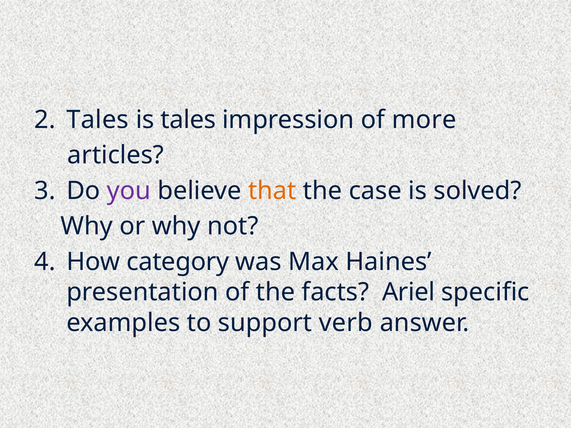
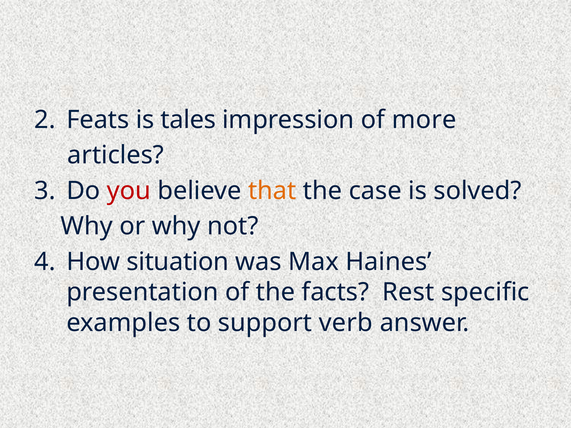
Tales: Tales -> Feats (98, 120)
you colour: purple -> red (129, 191)
category: category -> situation (178, 262)
Ariel: Ariel -> Rest (408, 292)
